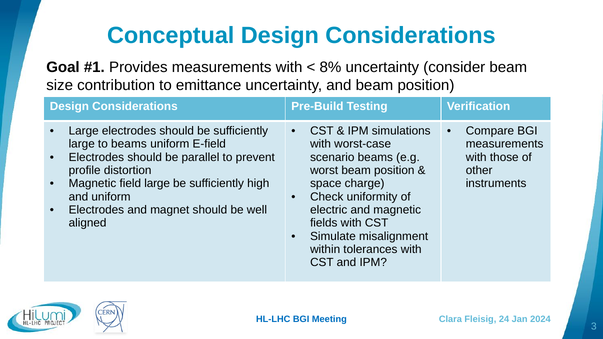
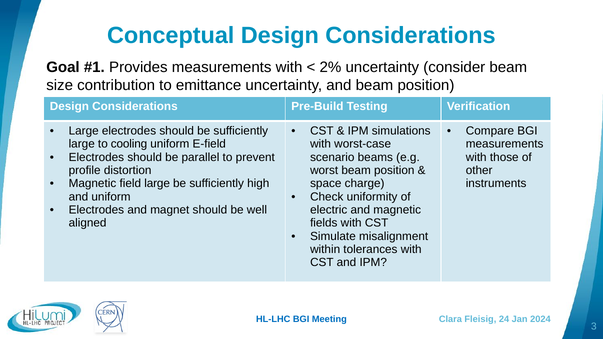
8%: 8% -> 2% (330, 67)
to beams: beams -> cooling (129, 144)
